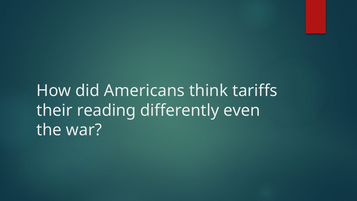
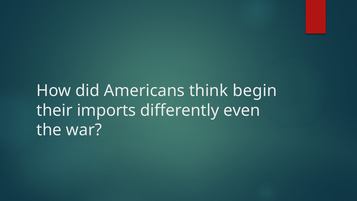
tariffs: tariffs -> begin (255, 91)
reading: reading -> imports (106, 110)
